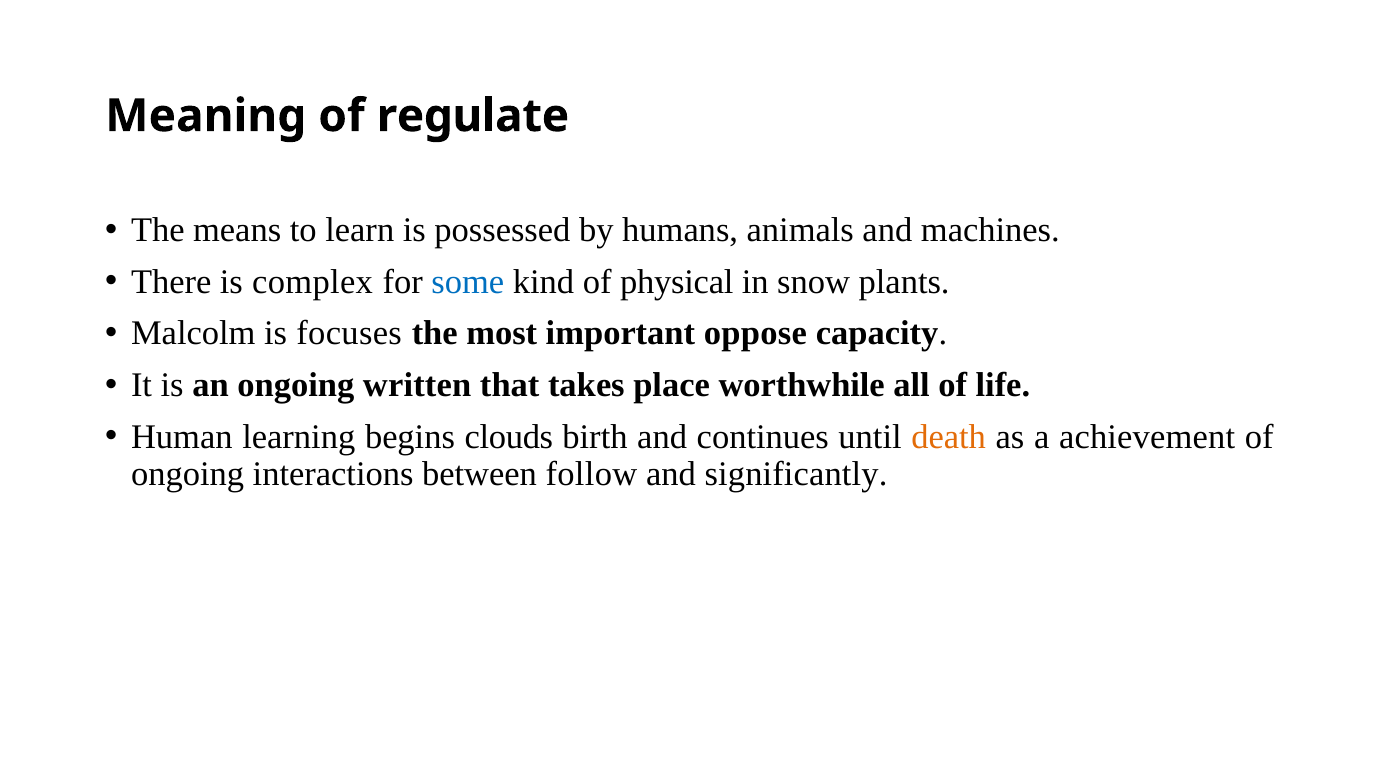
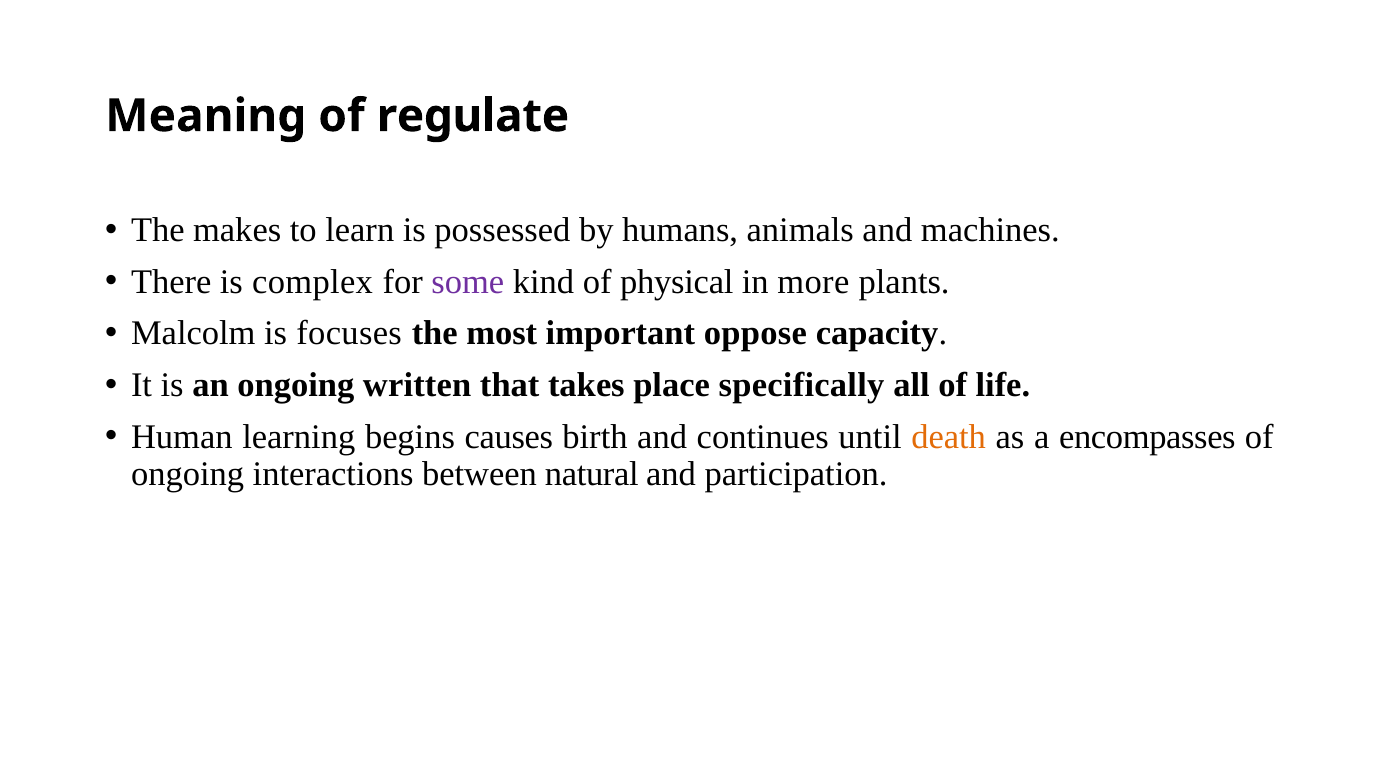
means: means -> makes (237, 230)
some colour: blue -> purple (468, 282)
snow: snow -> more (813, 282)
worthwhile: worthwhile -> specifically (802, 385)
clouds: clouds -> causes (509, 437)
achievement: achievement -> encompasses (1147, 437)
follow: follow -> natural (592, 474)
significantly: significantly -> participation (796, 474)
